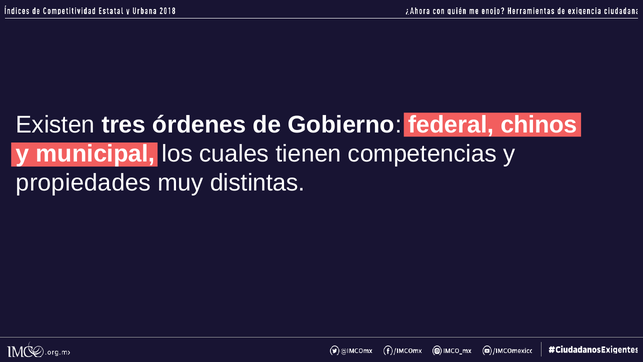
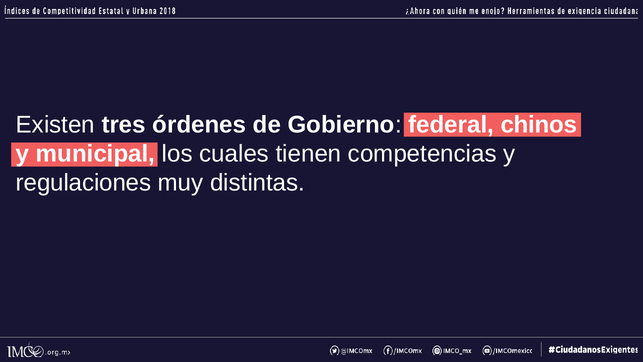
propiedades: propiedades -> regulaciones (84, 183)
